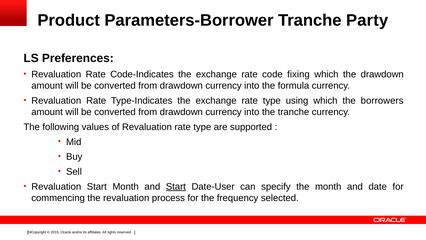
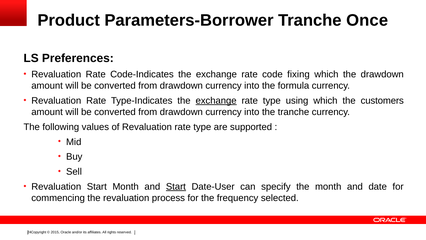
Party: Party -> Once (367, 20)
exchange underline: none -> present (216, 101)
borrowers: borrowers -> customers (382, 101)
